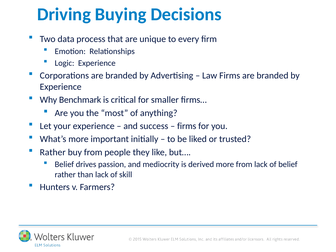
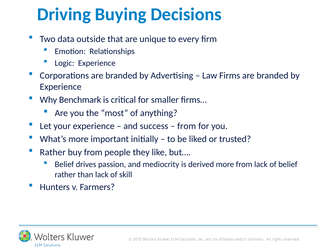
process: process -> outside (91, 39)
firms: firms -> from (187, 126)
